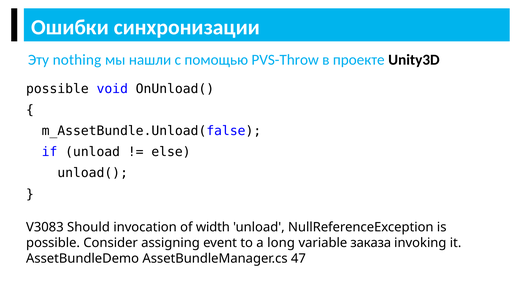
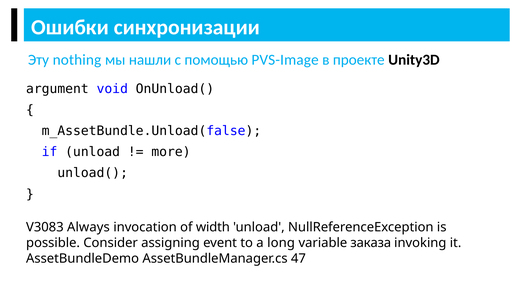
PVS-Throw: PVS-Throw -> PVS-Image (285, 60)
possible: possible -> argument (57, 89)
else: else -> more (171, 152)
Should: Should -> Always (88, 227)
